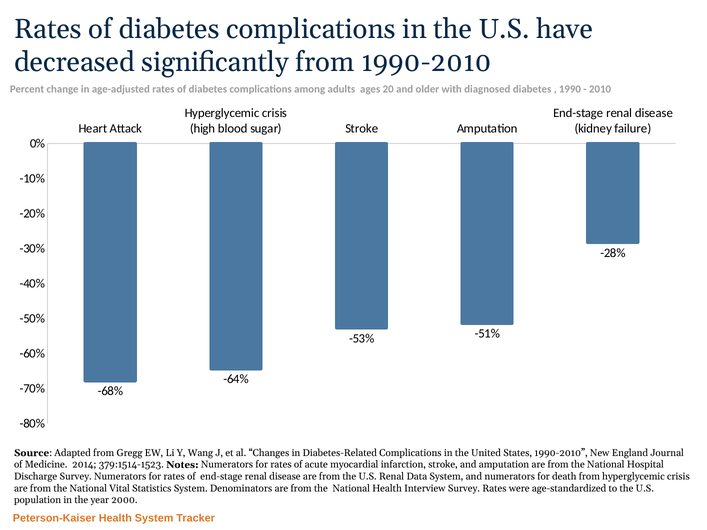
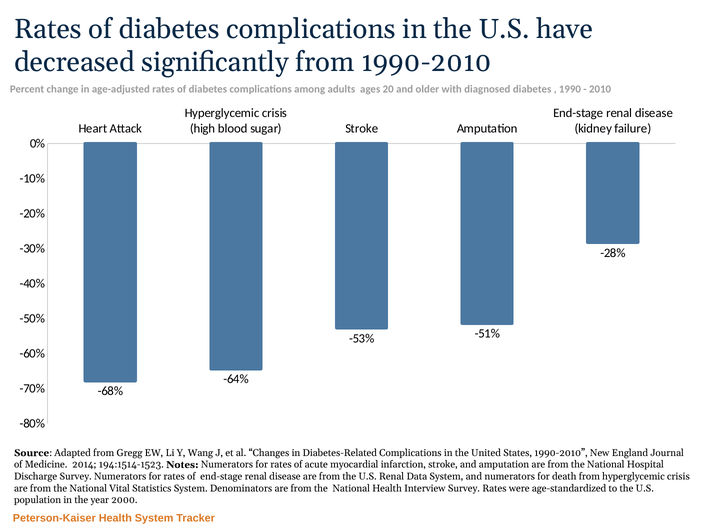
379:1514-1523: 379:1514-1523 -> 194:1514-1523 (131, 465)
